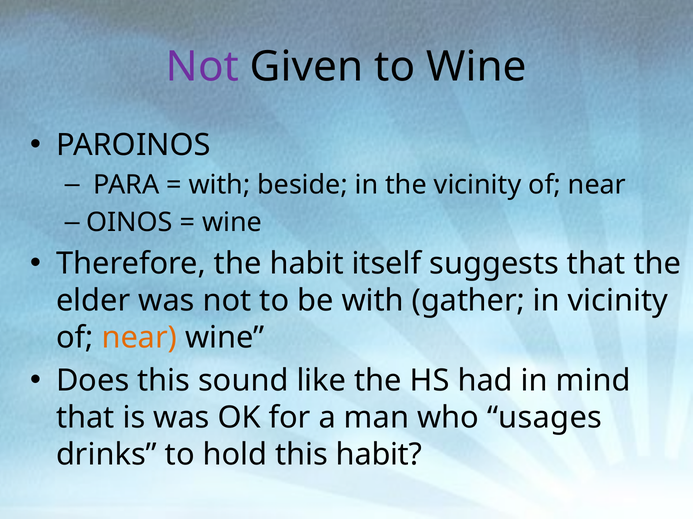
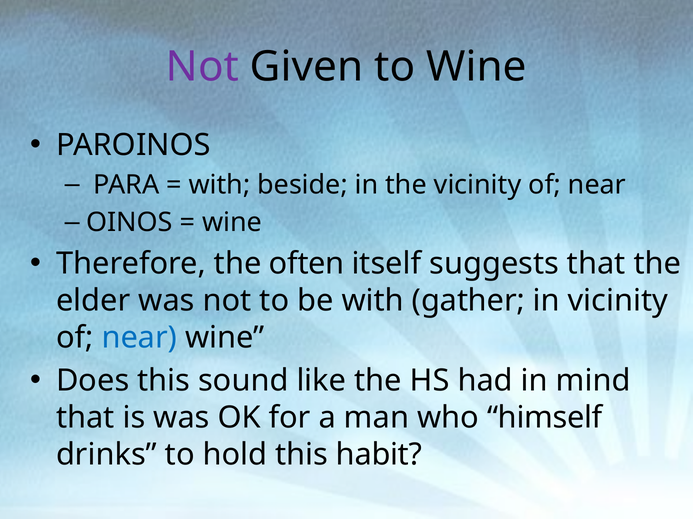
the habit: habit -> often (307, 264)
near colour: orange -> blue (139, 338)
usages: usages -> himself (545, 418)
